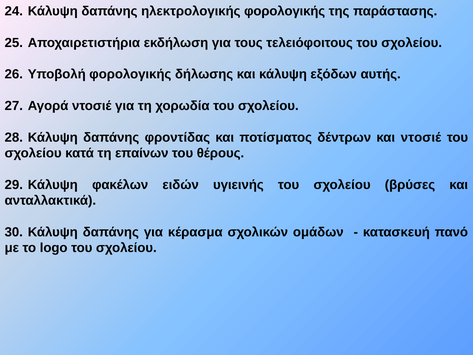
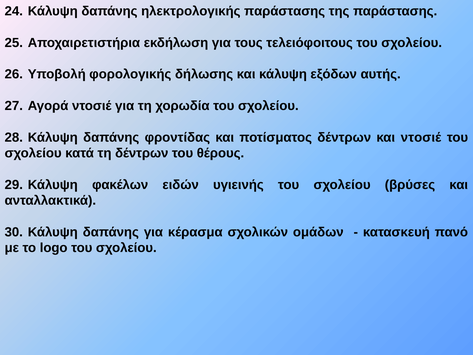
ηλεκτρολογικής φορολογικής: φορολογικής -> παράστασης (285, 11)
τη επαίνων: επαίνων -> δέντρων (142, 153)
